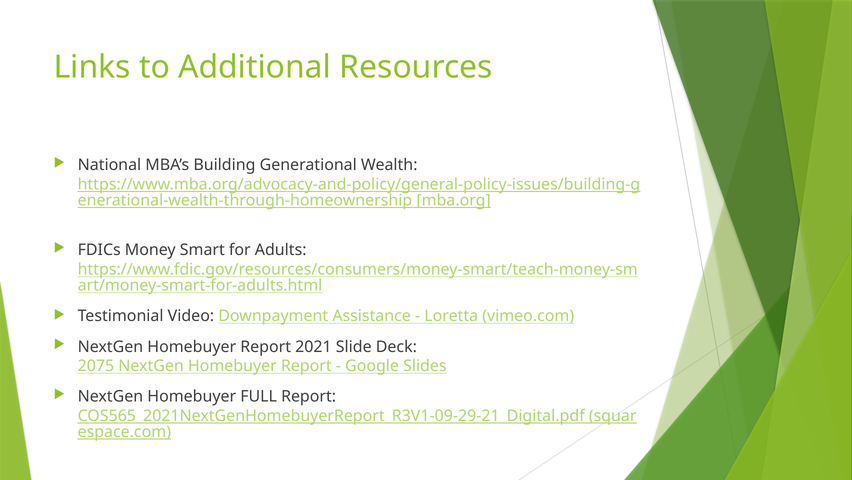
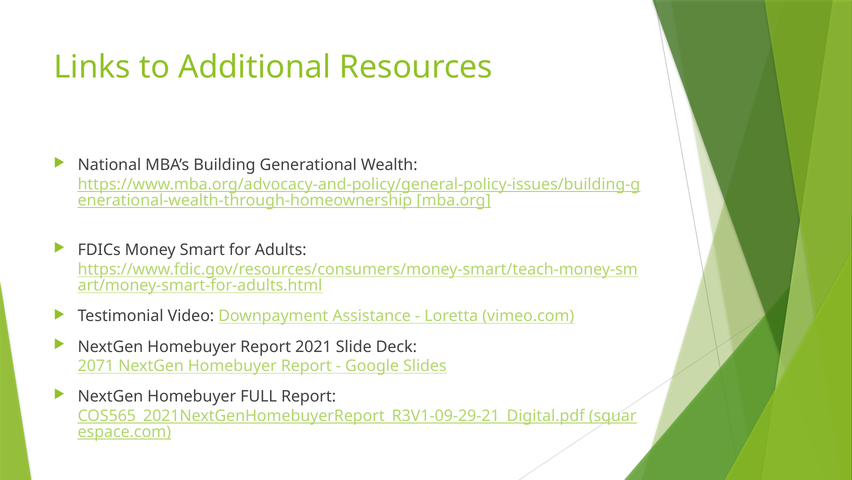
2075: 2075 -> 2071 (96, 365)
